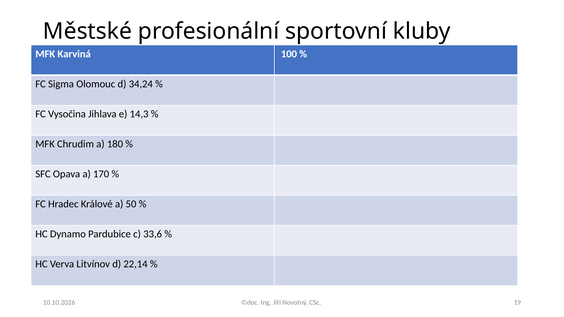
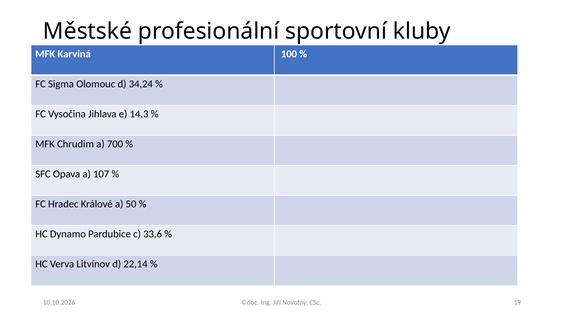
180: 180 -> 700 (115, 144)
170: 170 -> 107 (101, 174)
